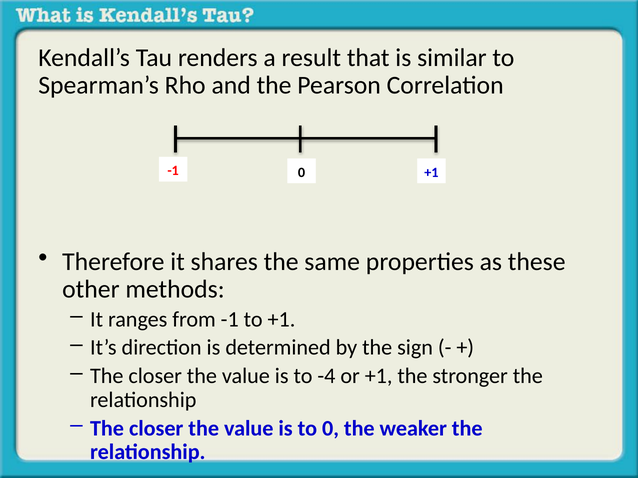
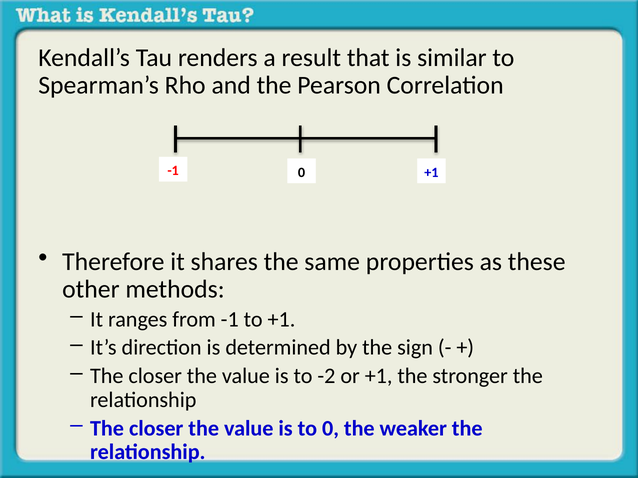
-4: -4 -> -2 (326, 376)
